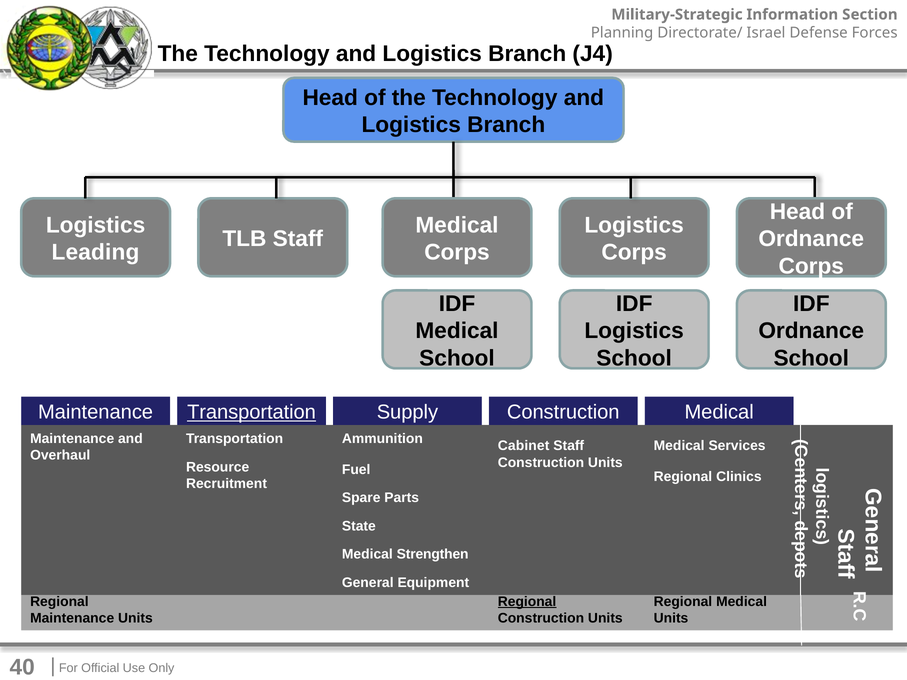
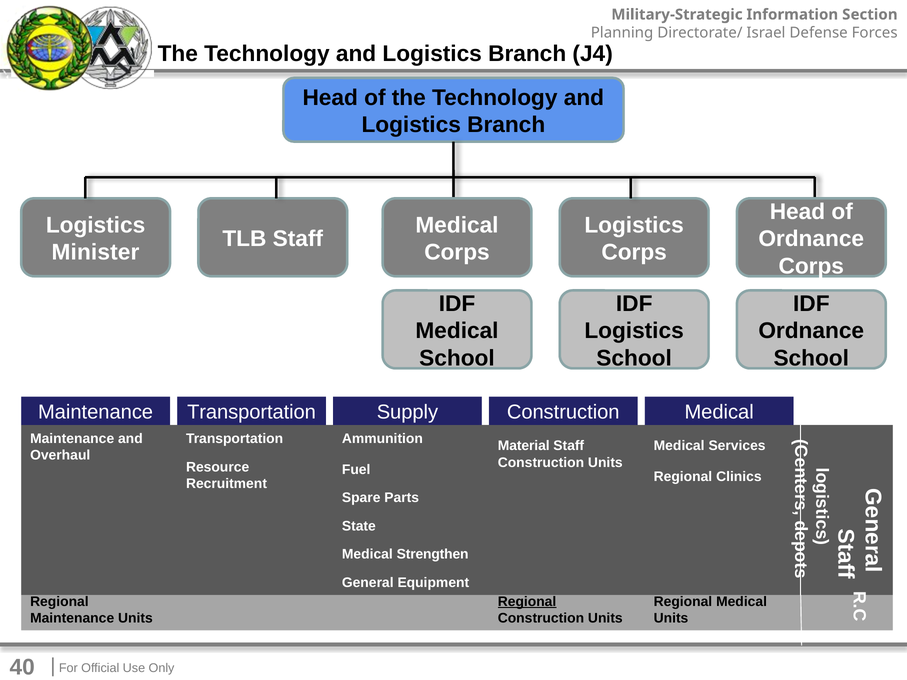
Leading: Leading -> Minister (95, 253)
Transportation underline: present -> none (252, 412)
Cabinet: Cabinet -> Material (524, 446)
